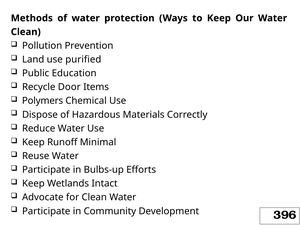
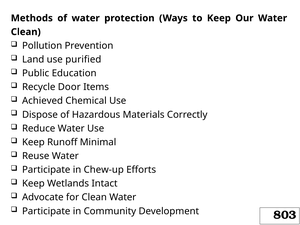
Polymers: Polymers -> Achieved (42, 101)
Bulbs-up: Bulbs-up -> Chew-up (104, 170)
396: 396 -> 803 (285, 215)
